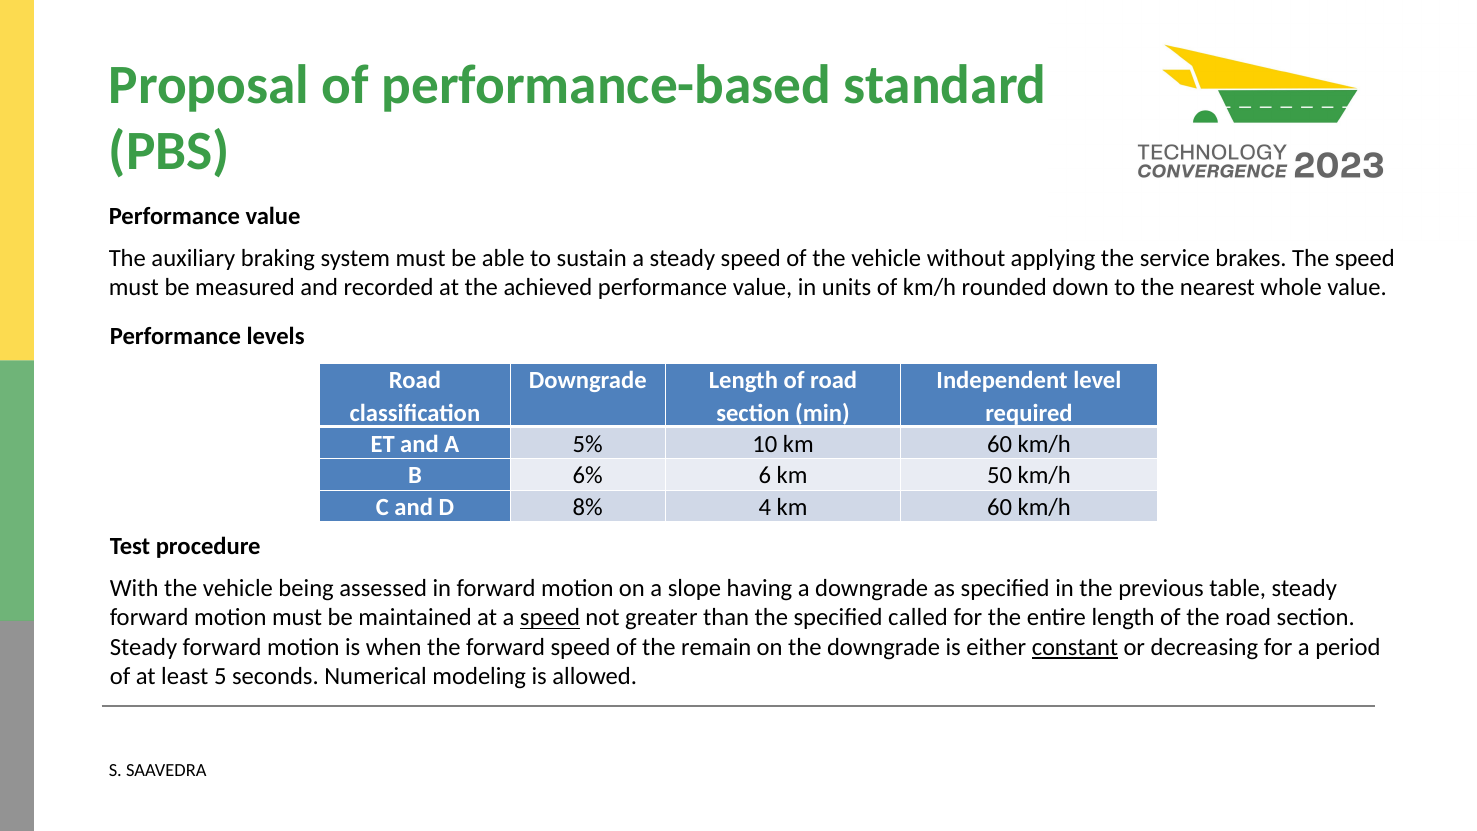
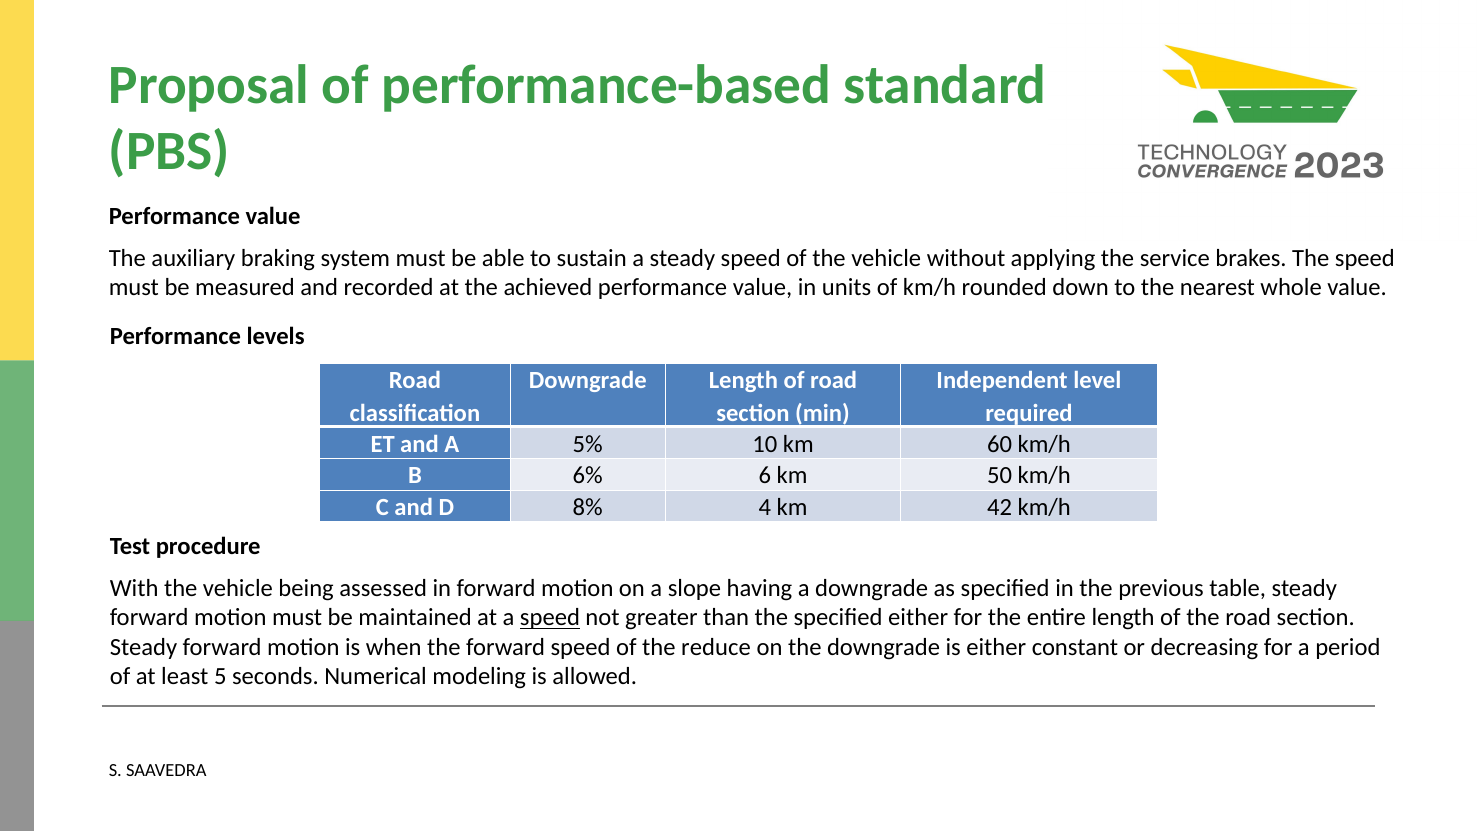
4 km 60: 60 -> 42 (1000, 507)
specified called: called -> either (918, 618)
remain: remain -> reduce (716, 647)
constant underline: present -> none (1075, 647)
